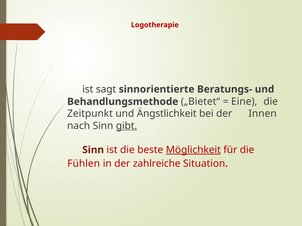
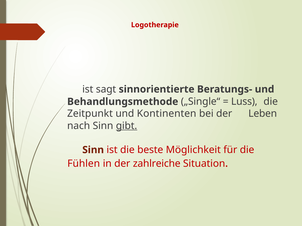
„Bietet“: „Bietet“ -> „Single“ (201, 102)
Eine: Eine -> Luss (244, 102)
Ängstlichkeit: Ängstlichkeit -> Kontinenten (167, 114)
Innen: Innen -> Leben (263, 114)
Möglichkeit underline: present -> none (193, 150)
